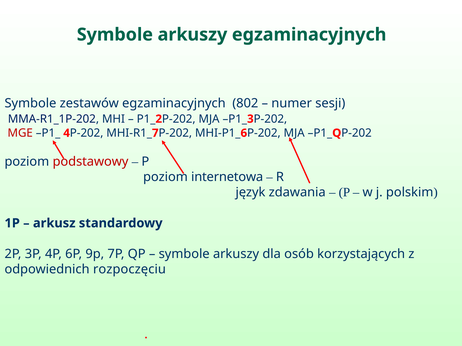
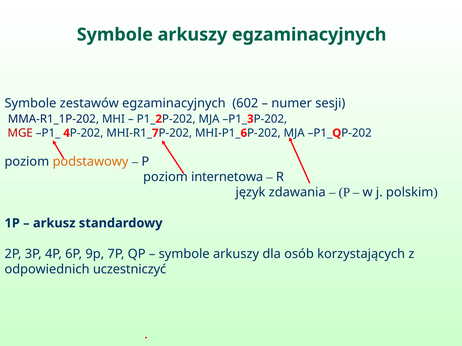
802: 802 -> 602 (245, 103)
podstawowy colour: red -> orange (91, 162)
rozpoczęciu: rozpoczęciu -> uczestniczyć (130, 270)
